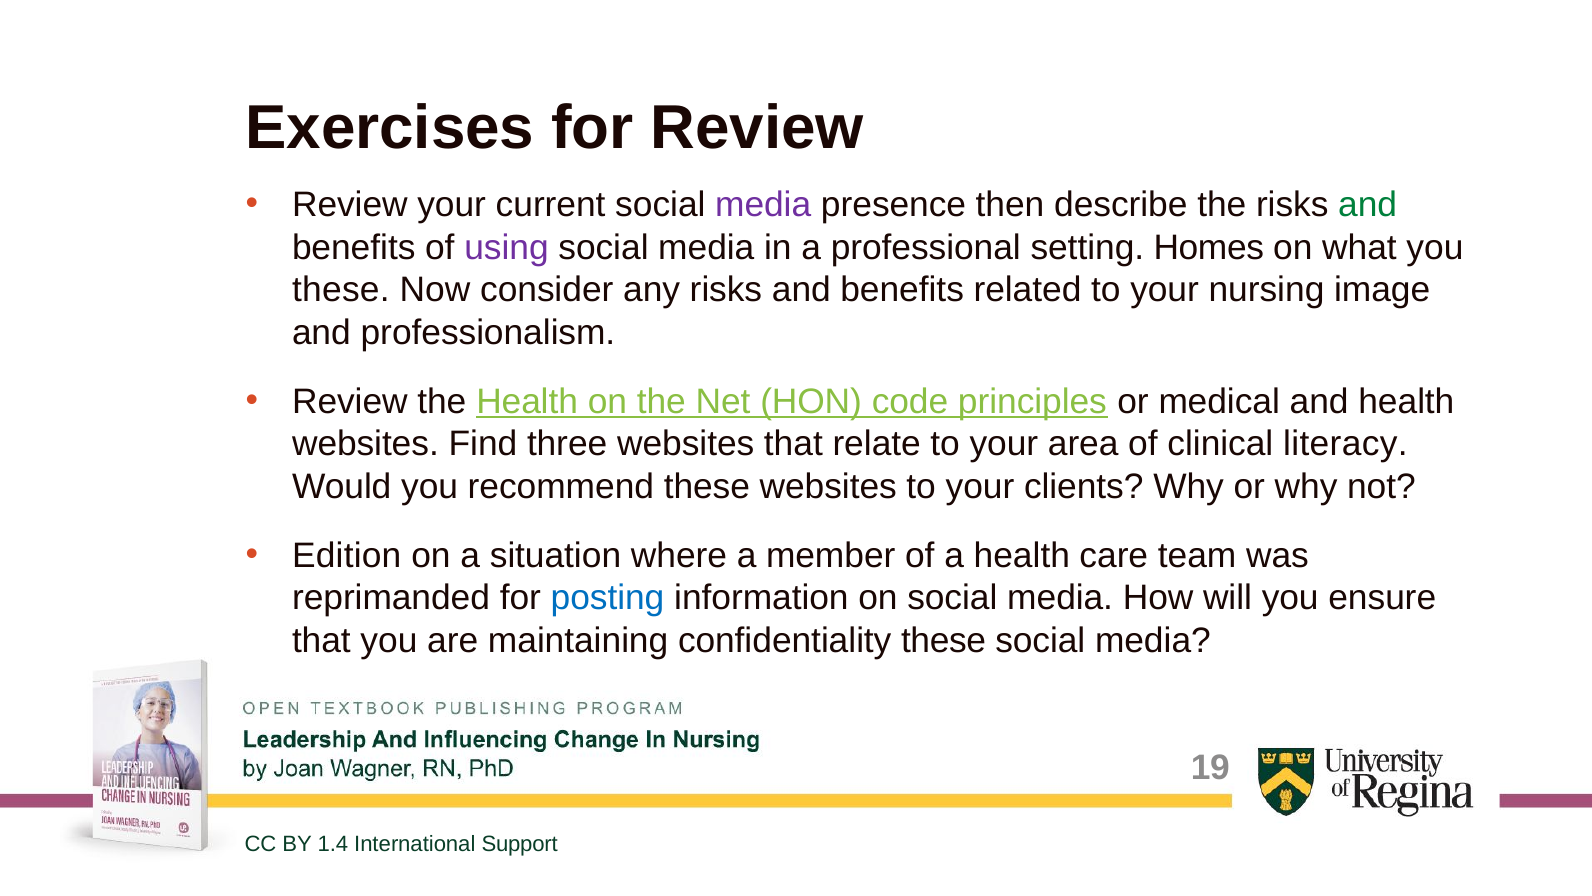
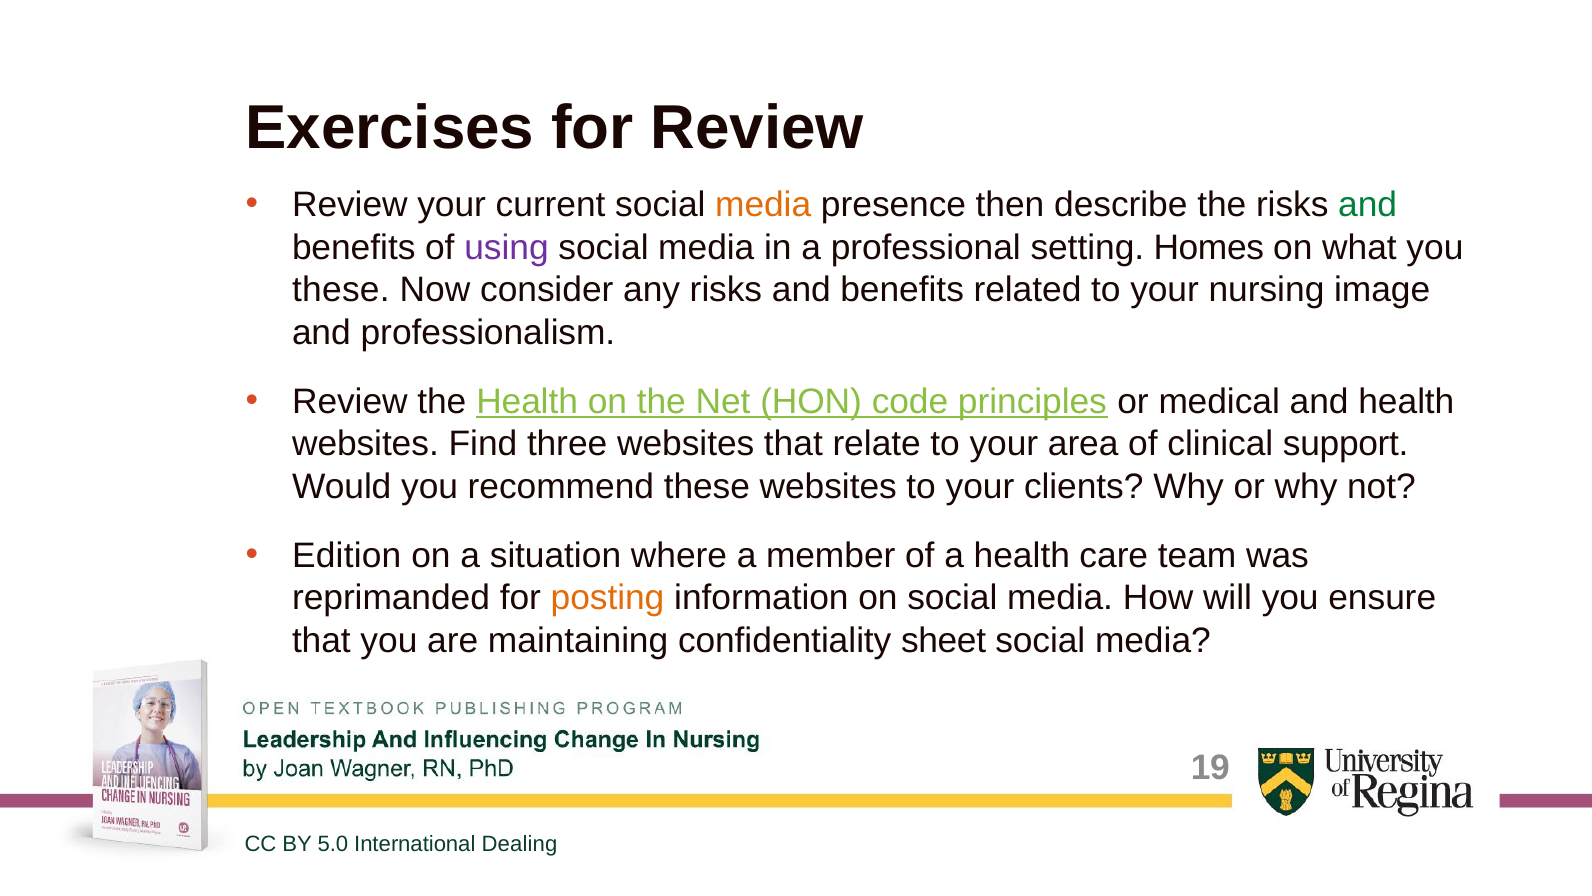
media colour: purple -> orange (763, 205)
literacy: literacy -> support (1346, 444)
posting colour: blue -> orange (608, 598)
confidentiality these: these -> sheet (944, 640)
1.4: 1.4 -> 5.0 (333, 844)
Support: Support -> Dealing (519, 844)
